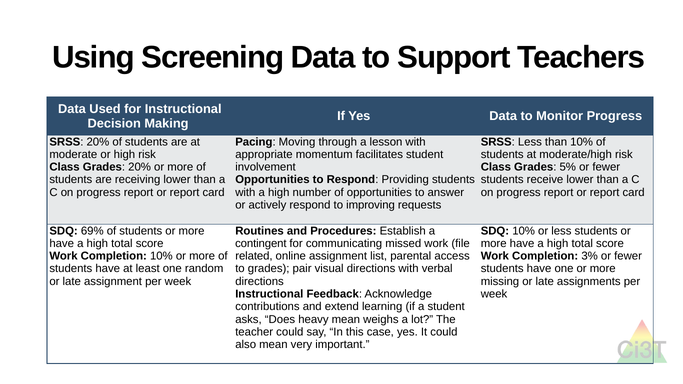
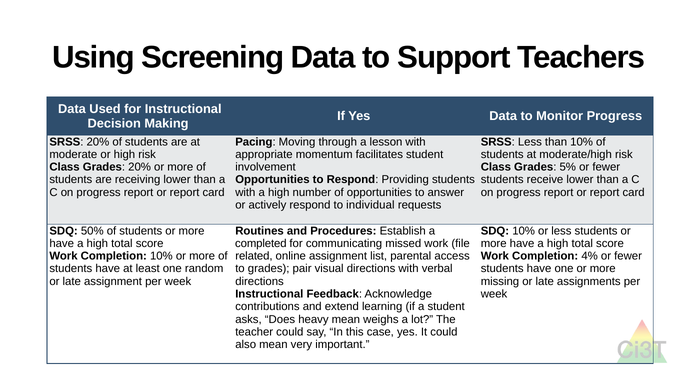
improving: improving -> individual (370, 205)
69%: 69% -> 50% (92, 231)
contingent: contingent -> completed (261, 244)
3%: 3% -> 4% (590, 256)
